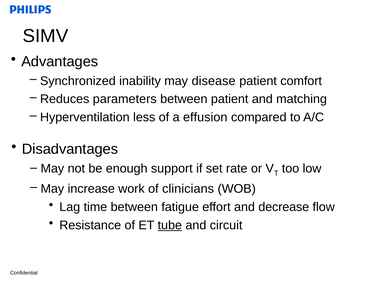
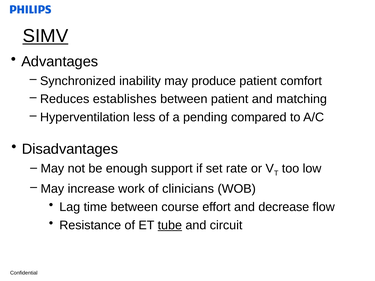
SIMV underline: none -> present (45, 36)
disease: disease -> produce (214, 81)
parameters: parameters -> establishes (125, 99)
effusion: effusion -> pending (205, 117)
fatigue: fatigue -> course (180, 207)
